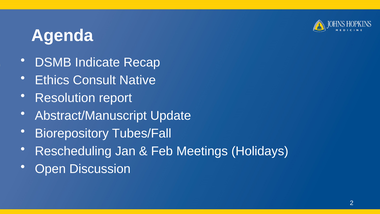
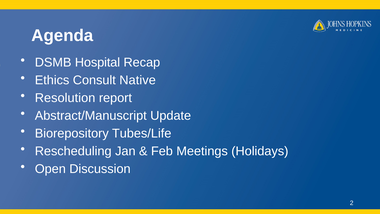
Indicate: Indicate -> Hospital (97, 62)
Tubes/Fall: Tubes/Fall -> Tubes/Life (142, 133)
